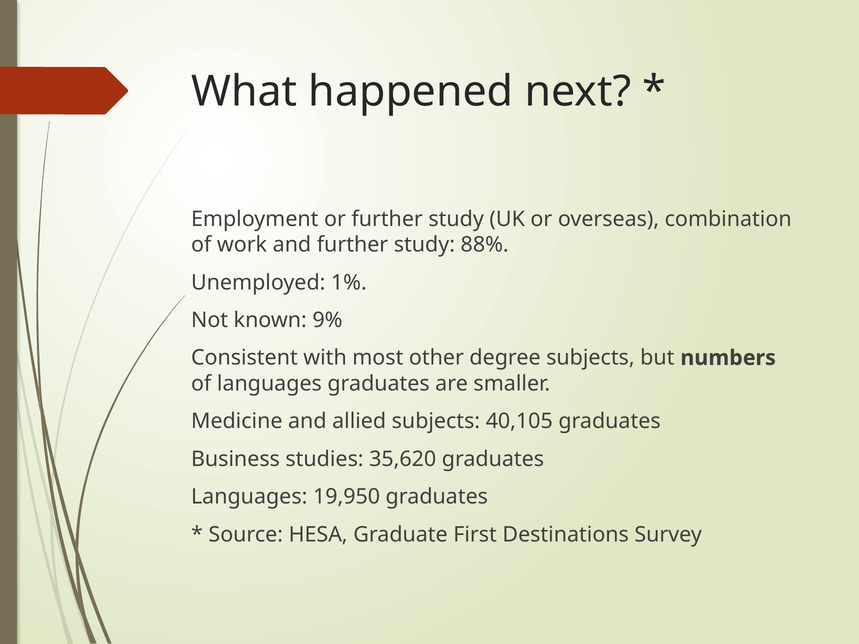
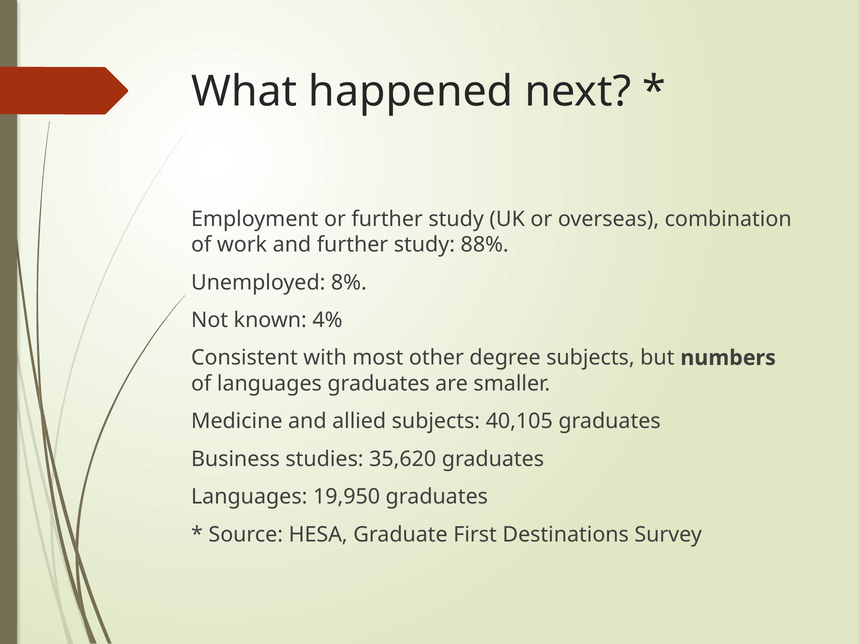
1%: 1% -> 8% (349, 283)
9%: 9% -> 4% (327, 320)
